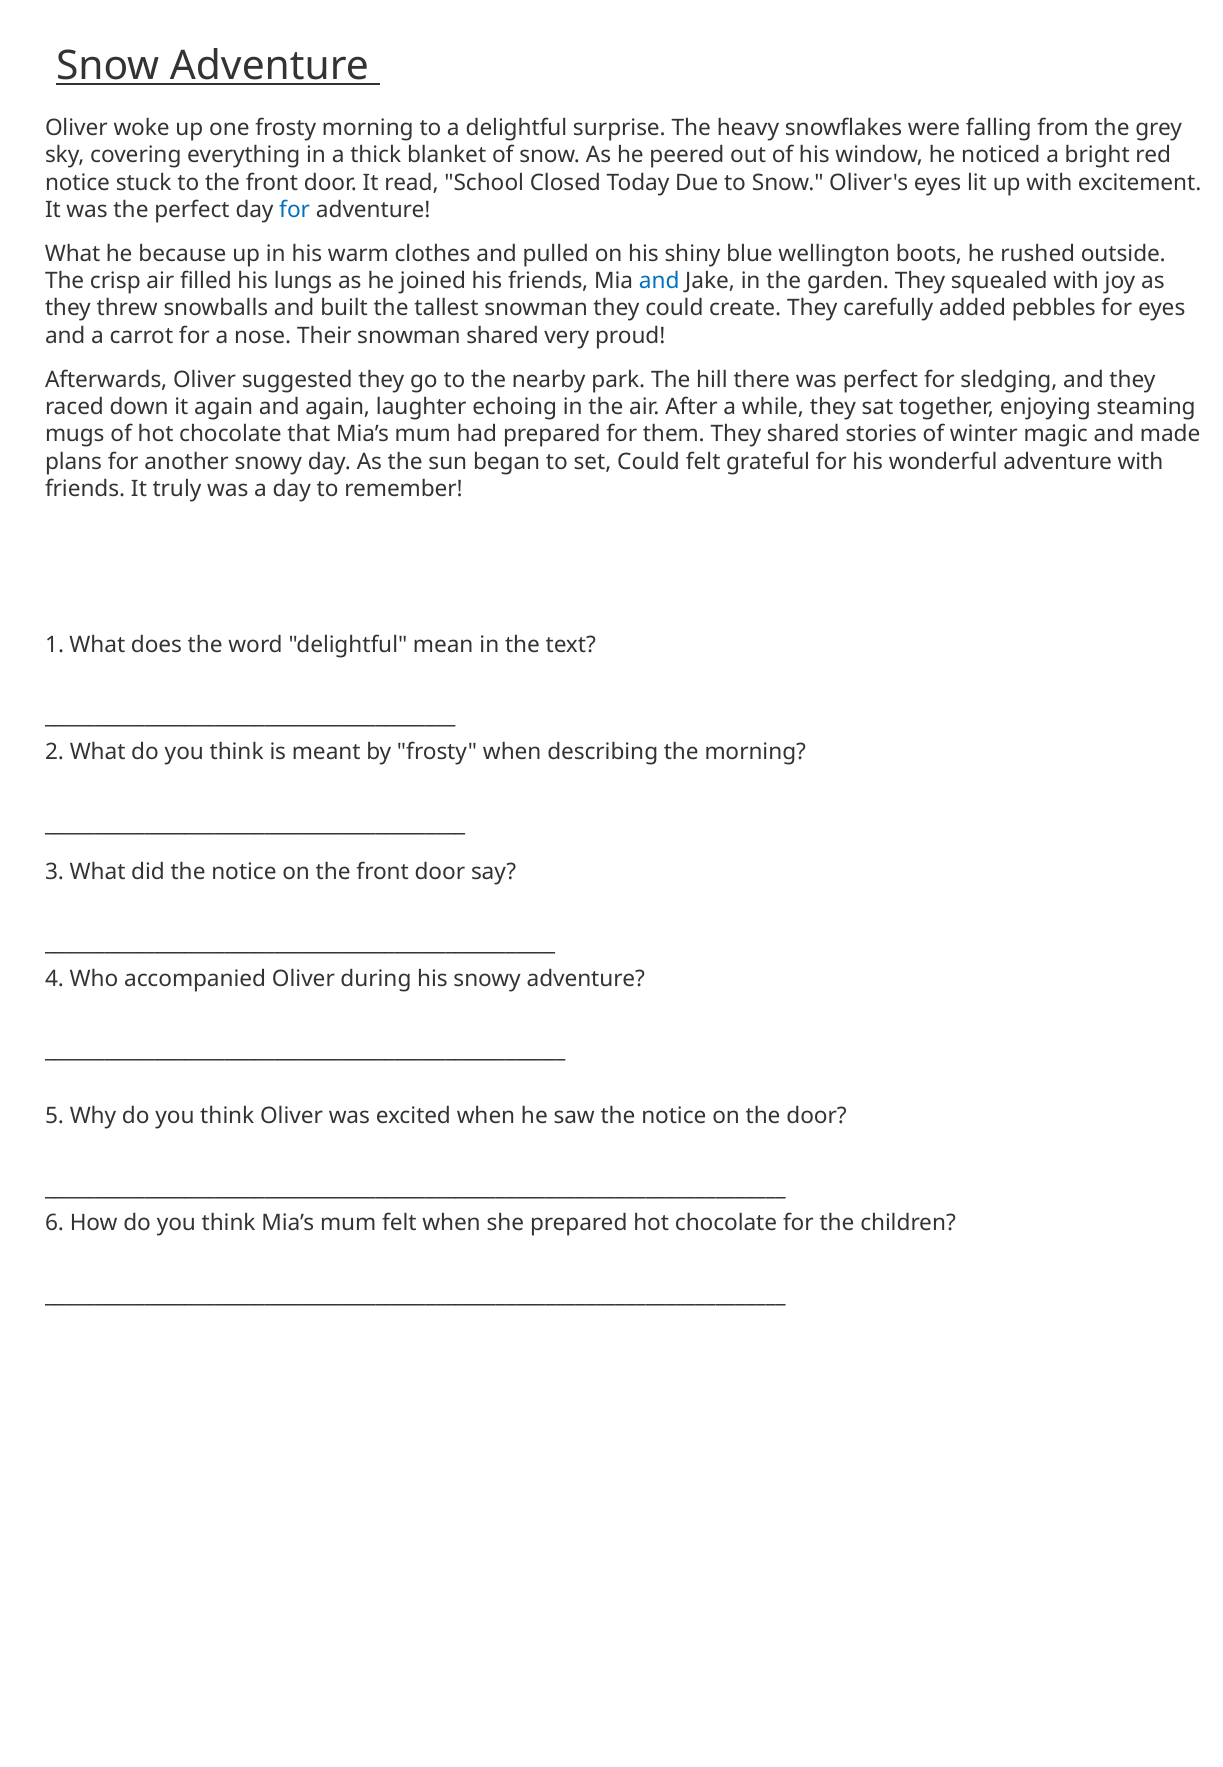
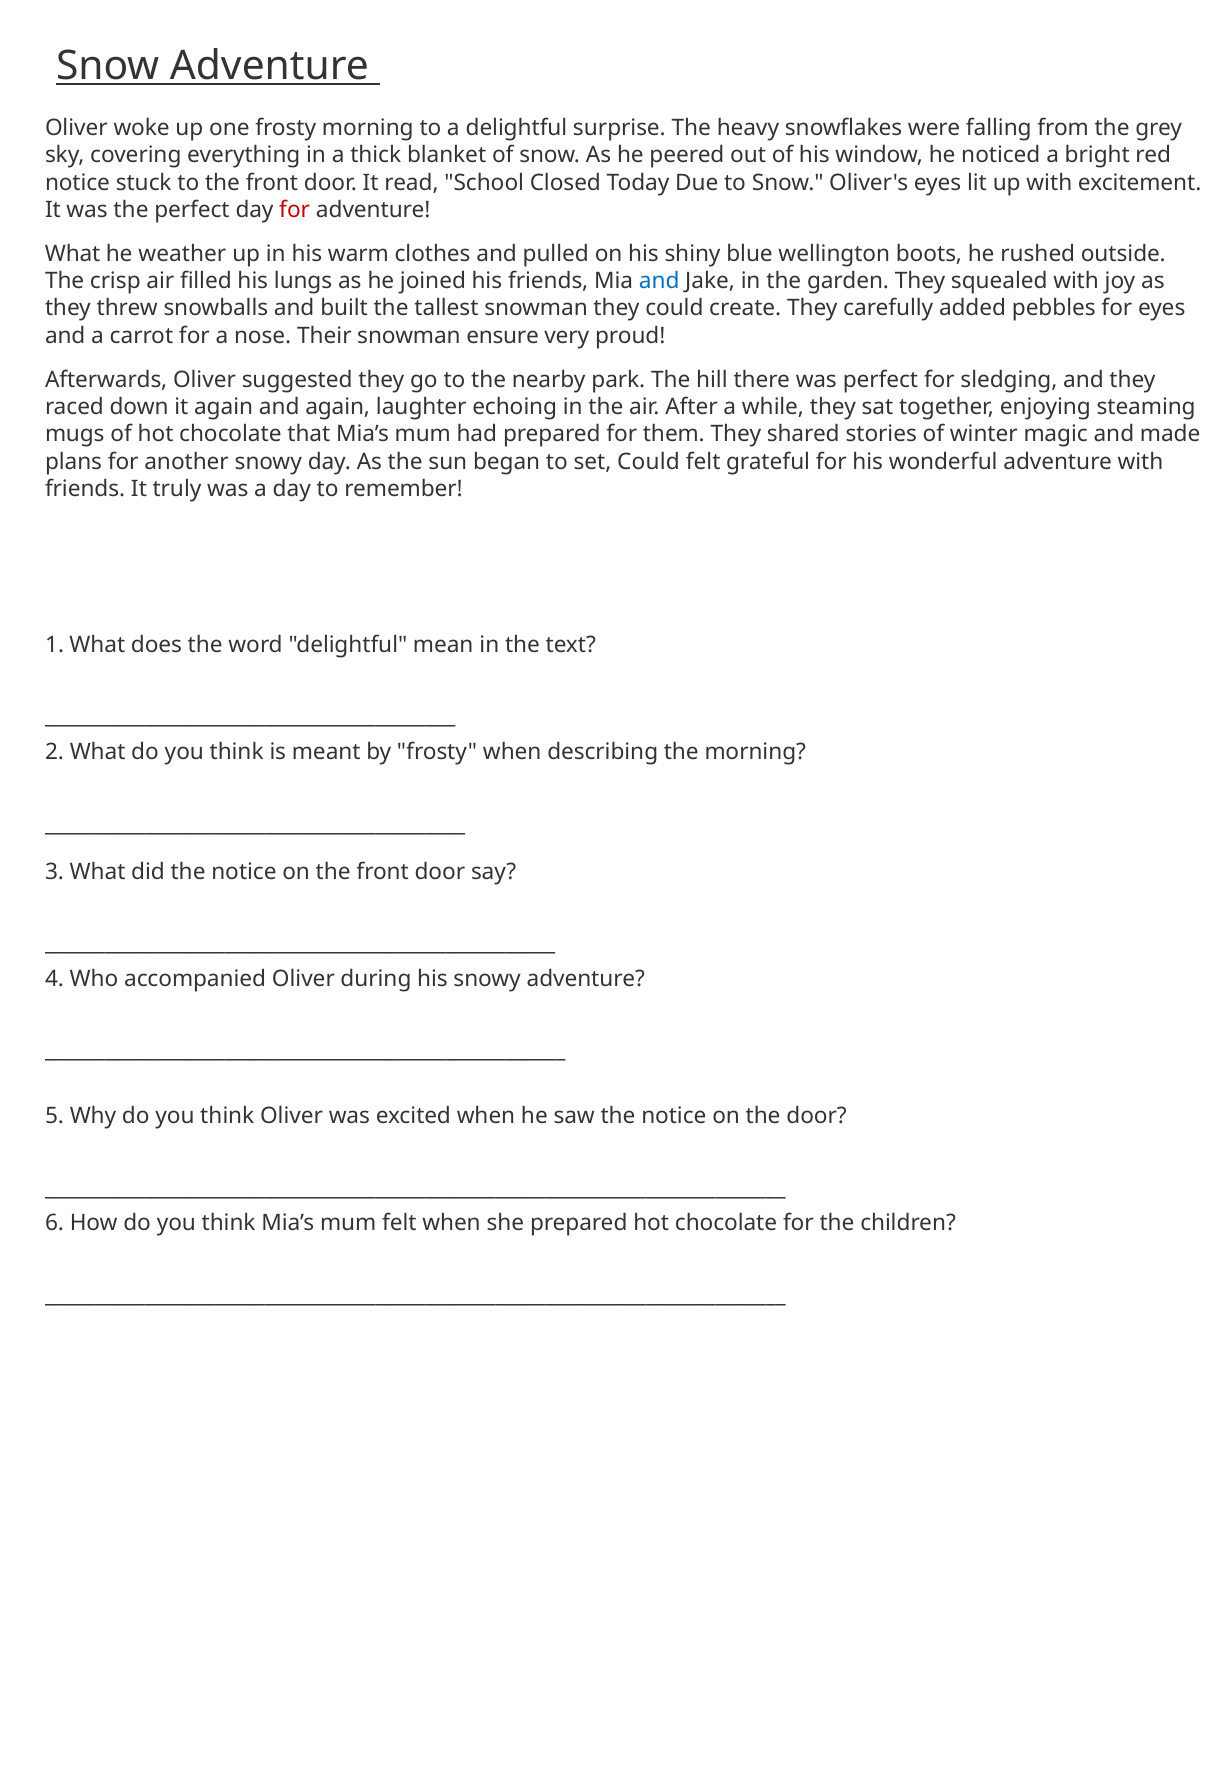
for colour: blue -> red (295, 210)
because: because -> weather (182, 254)
snowman shared: shared -> ensure (503, 336)
